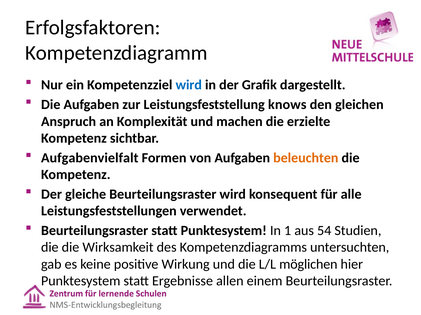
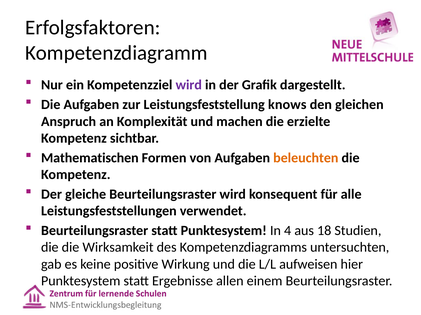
wird colour: blue -> purple (189, 85)
Aufgabenvielfalt: Aufgabenvielfalt -> Mathematischen (90, 158)
1: 1 -> 4 (288, 231)
54: 54 -> 18 (324, 231)
möglichen: möglichen -> aufweisen (308, 265)
